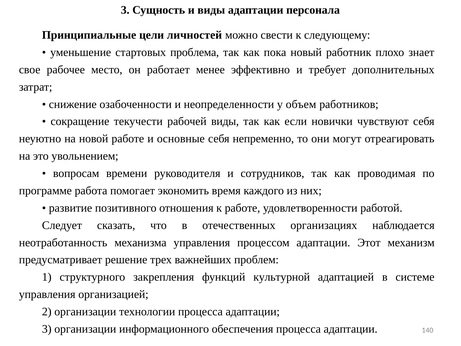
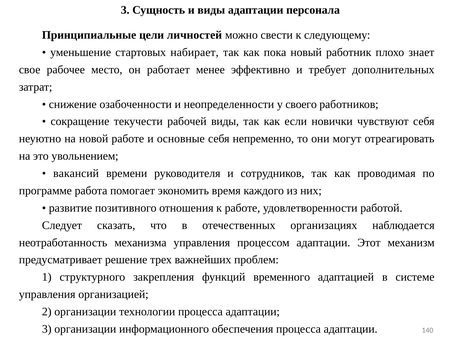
проблема: проблема -> набирает (195, 52)
объем: объем -> своего (301, 104)
вопросам: вопросам -> вакансий (76, 173)
культурной: культурной -> временного (282, 277)
